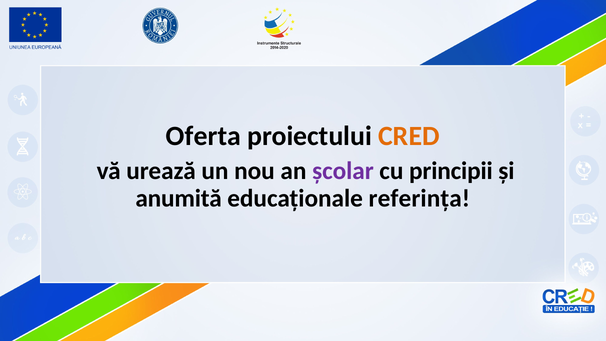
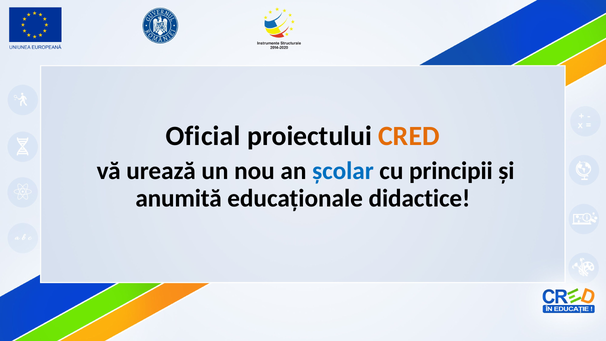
Oferta: Oferta -> Oficial (203, 136)
școlar colour: purple -> blue (343, 171)
referința: referința -> didactice (419, 198)
